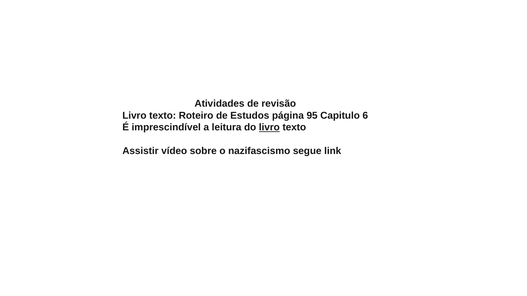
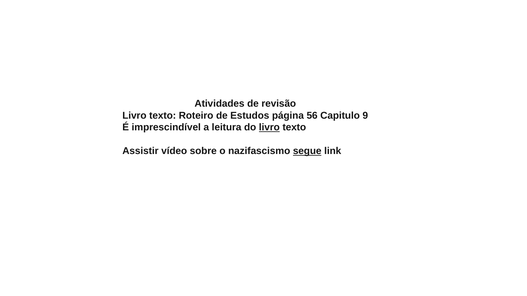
95: 95 -> 56 (312, 116)
6: 6 -> 9 (365, 116)
segue underline: none -> present (307, 151)
